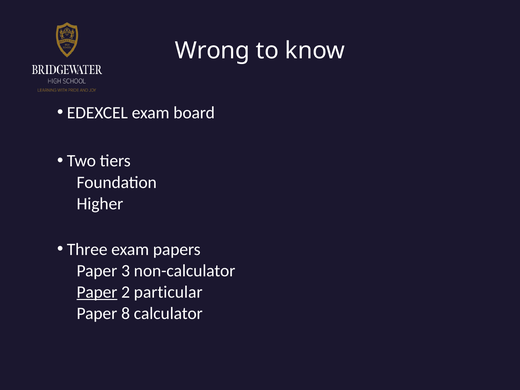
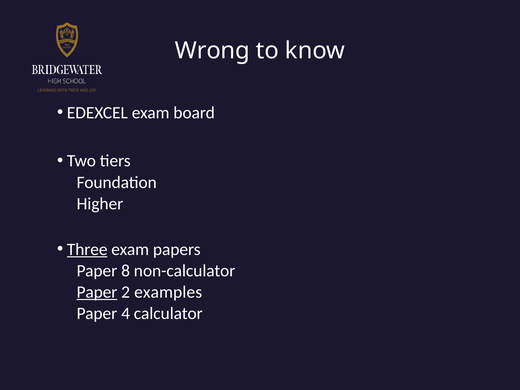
Three underline: none -> present (87, 249)
3: 3 -> 8 (126, 271)
particular: particular -> examples (168, 292)
8: 8 -> 4 (126, 314)
